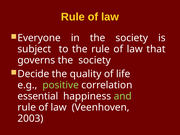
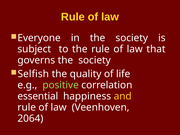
Decide: Decide -> Selfish (33, 74)
and colour: light green -> yellow (123, 96)
2003: 2003 -> 2064 (30, 118)
